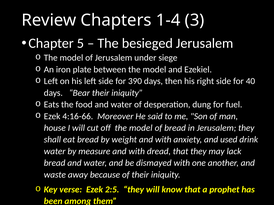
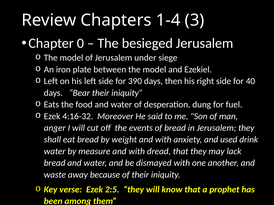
5: 5 -> 0 (81, 43)
4:16-66: 4:16-66 -> 4:16-32 (78, 116)
house: house -> anger (55, 128)
off the model: model -> events (141, 128)
